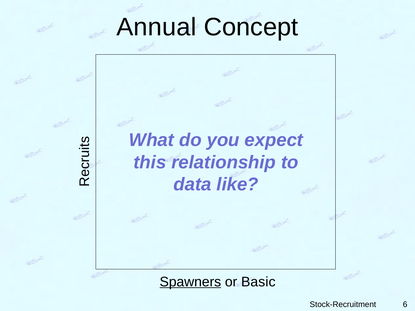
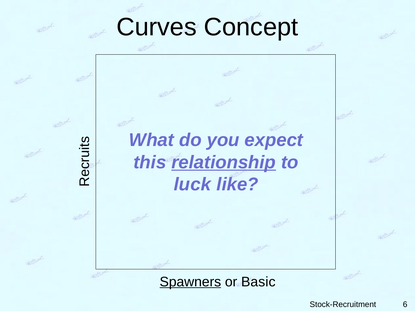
Annual: Annual -> Curves (157, 27)
relationship underline: none -> present (224, 162)
data: data -> luck (192, 185)
